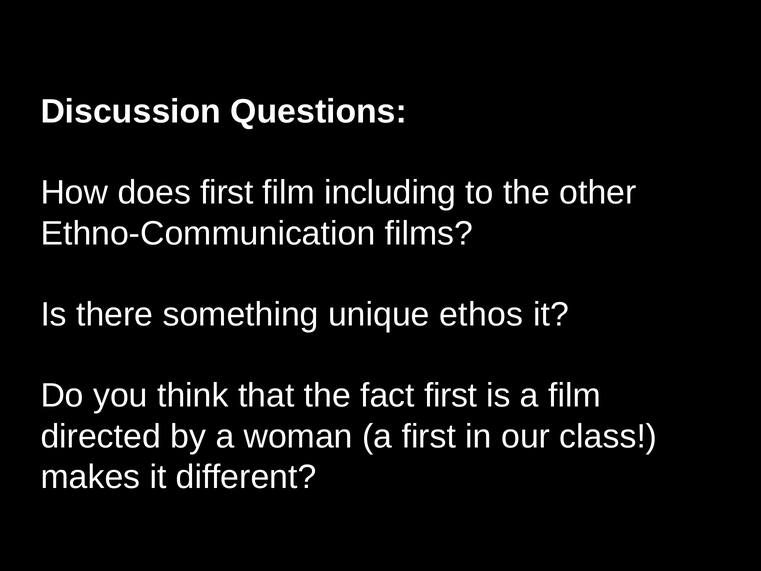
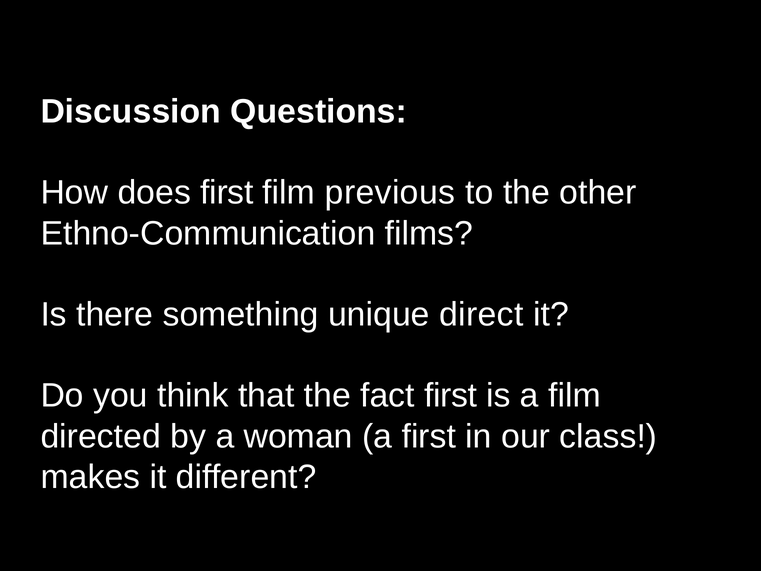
including: including -> previous (390, 193)
ethos: ethos -> direct (481, 314)
